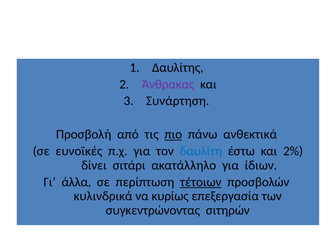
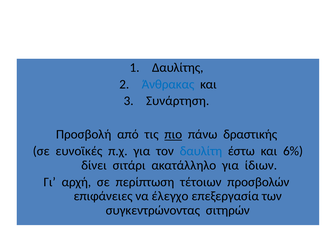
Άνθρακας colour: purple -> blue (168, 84)
ανθεκτικά: ανθεκτικά -> δραστικής (250, 134)
2%: 2% -> 6% (293, 151)
άλλα: άλλα -> αρχή (76, 182)
τέτοιων underline: present -> none (201, 182)
κυλινδρικά: κυλινδρικά -> επιφάνειες (103, 196)
κυρίως: κυρίως -> έλεγχο (170, 196)
